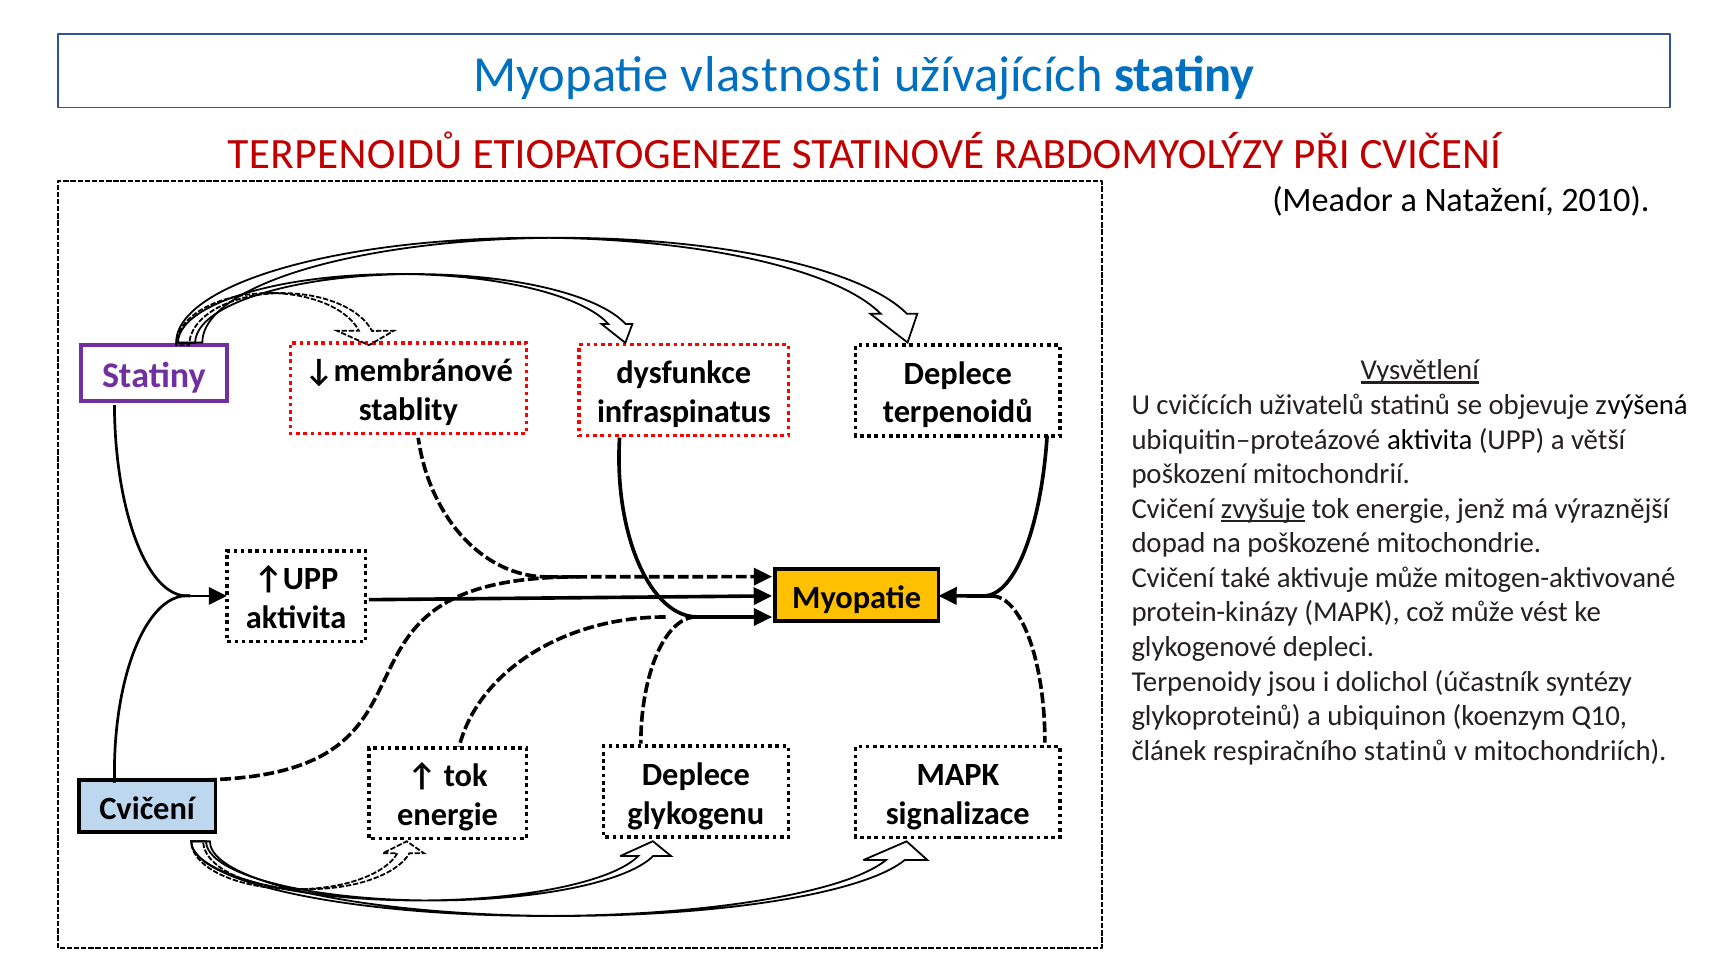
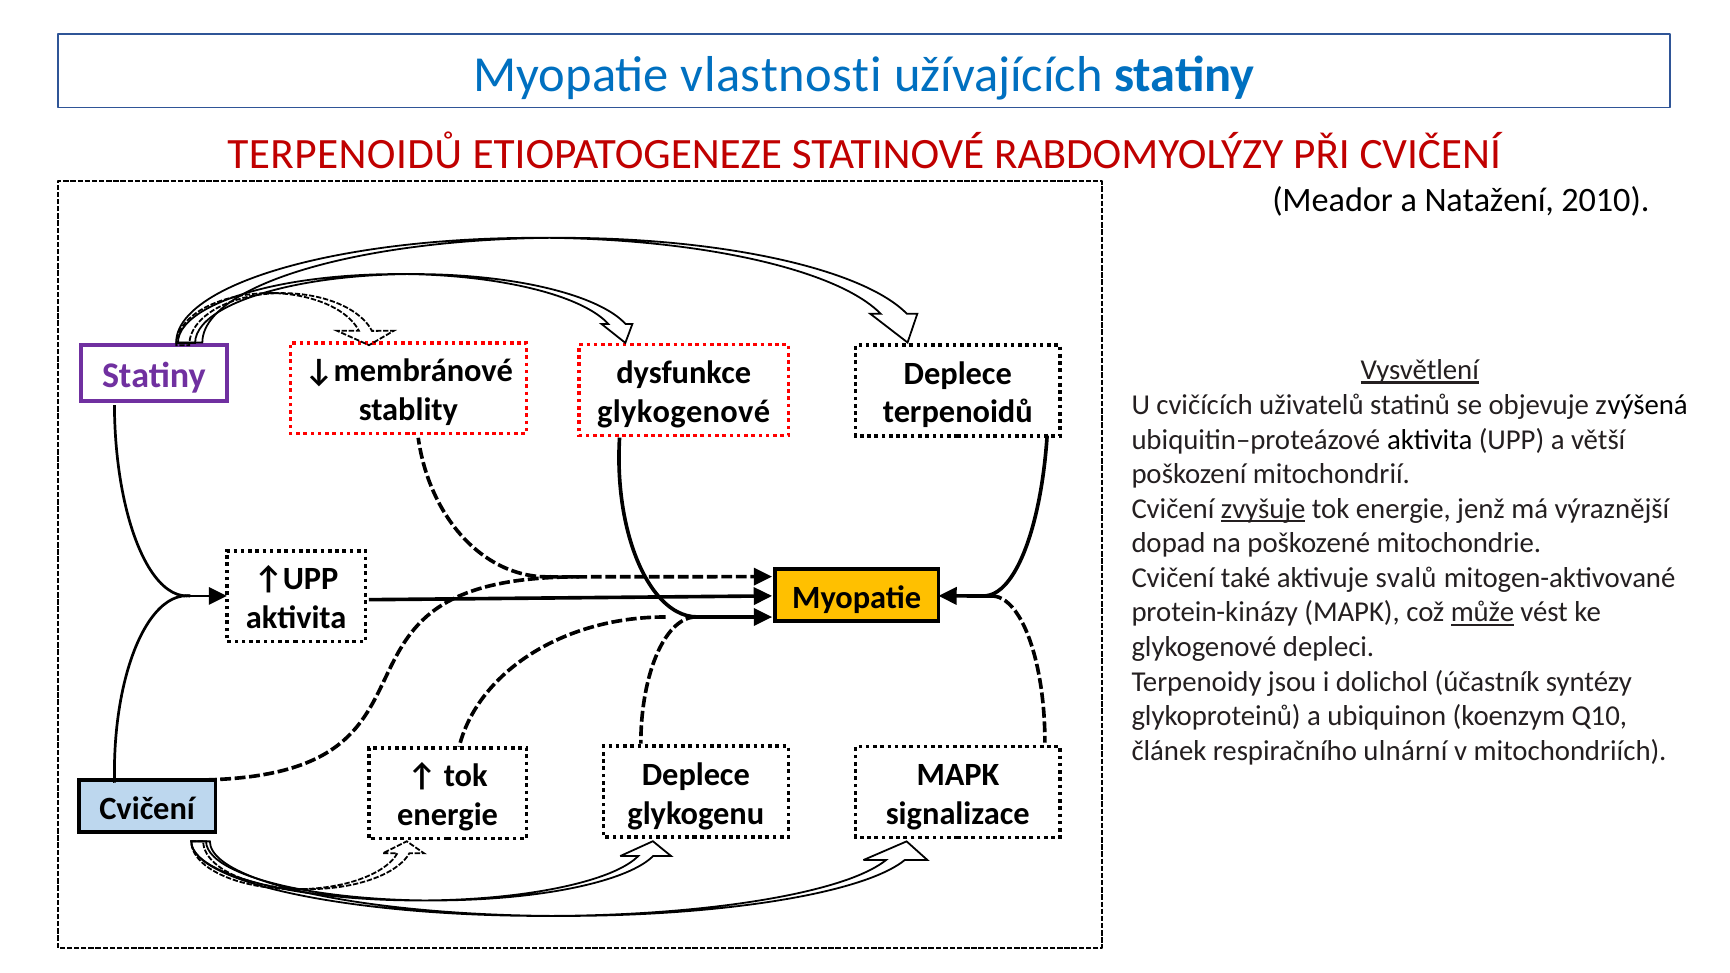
infraspinatus: infraspinatus -> glykogenové (684, 412)
aktivuje může: může -> svalů (1406, 578)
může underline: none -> present (1482, 612)
respiračního statinů: statinů -> ulnární (1405, 751)
